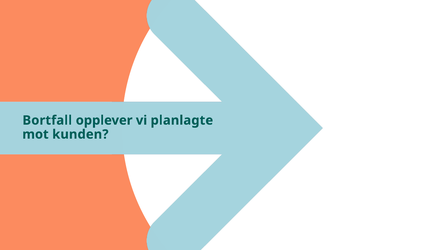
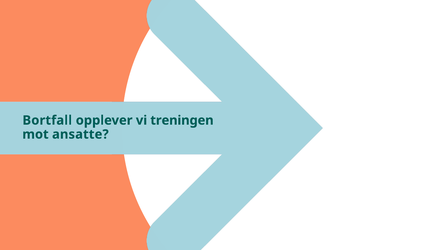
planlagte: planlagte -> treningen (182, 120)
kunden: kunden -> ansatte (80, 135)
